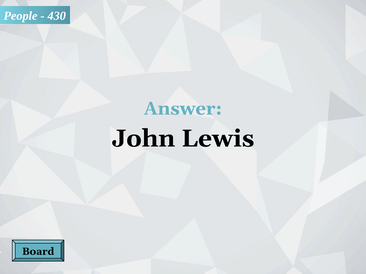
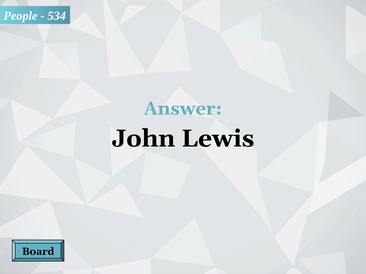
430: 430 -> 534 (57, 16)
